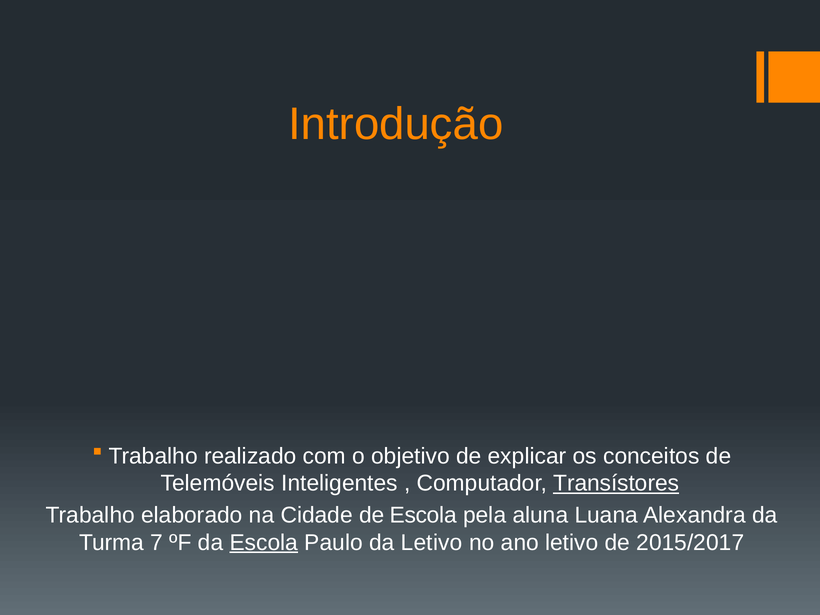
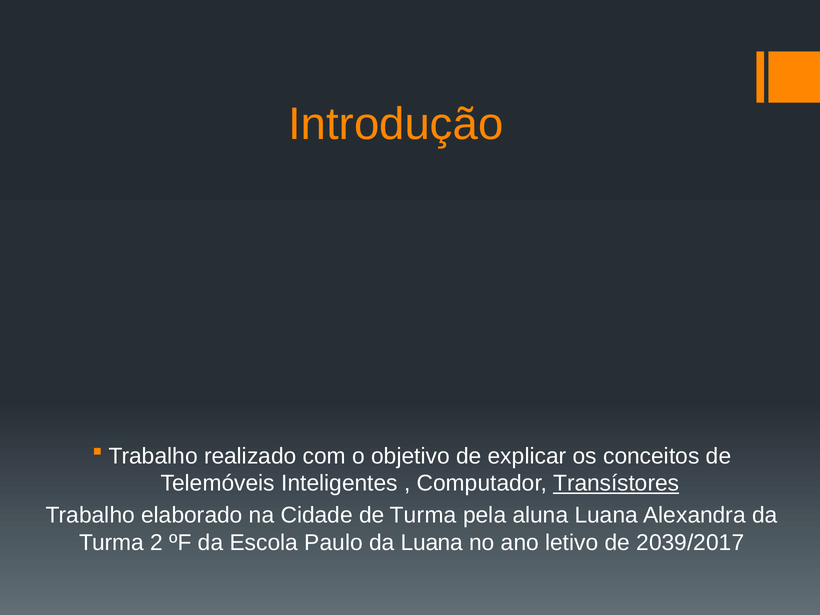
de Escola: Escola -> Turma (423, 515)
7: 7 -> 2 (157, 543)
Escola underline: present -> none (264, 543)
da Letivo: Letivo -> Luana (432, 543)
2015/2017: 2015/2017 -> 2039/2017 (690, 543)
